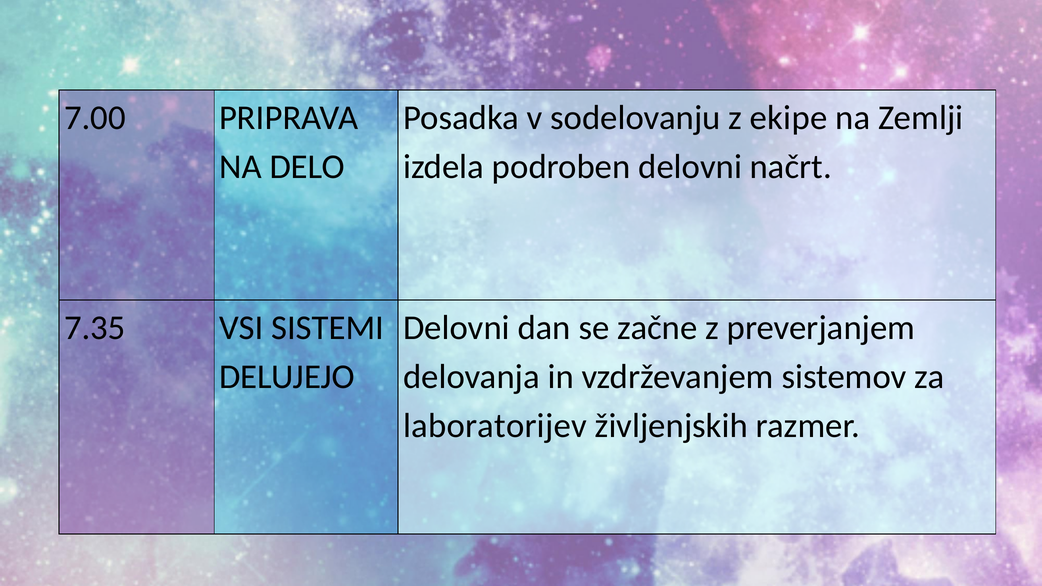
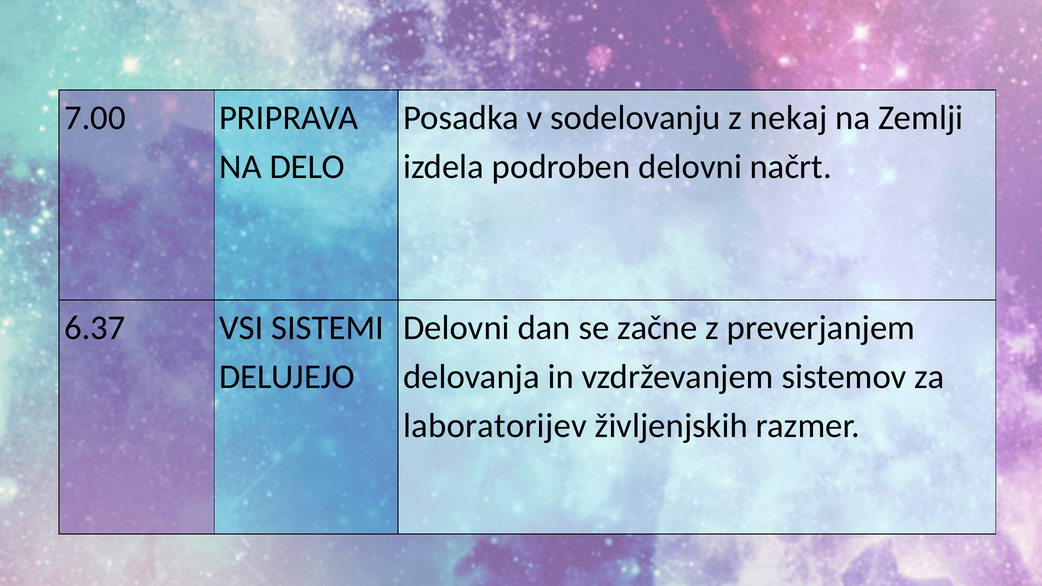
ekipe: ekipe -> nekaj (789, 118)
7.35: 7.35 -> 6.37 (95, 328)
